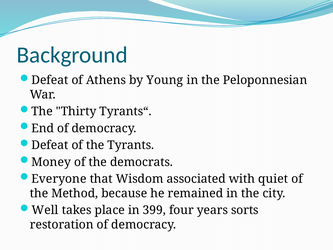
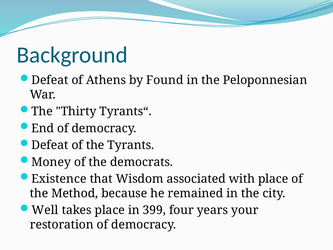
Young: Young -> Found (165, 80)
Everyone: Everyone -> Existence (59, 179)
with quiet: quiet -> place (273, 179)
sorts: sorts -> your (245, 210)
